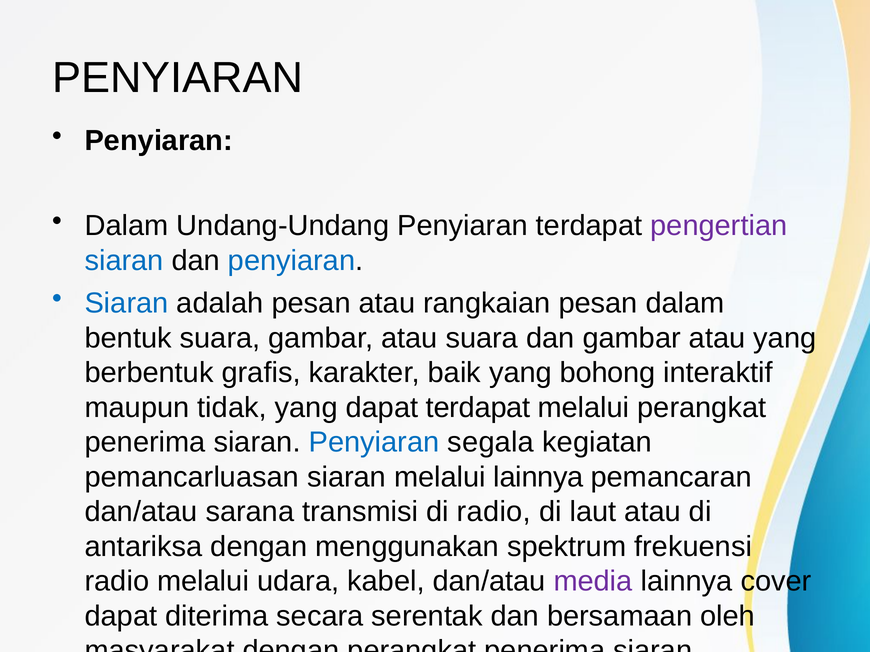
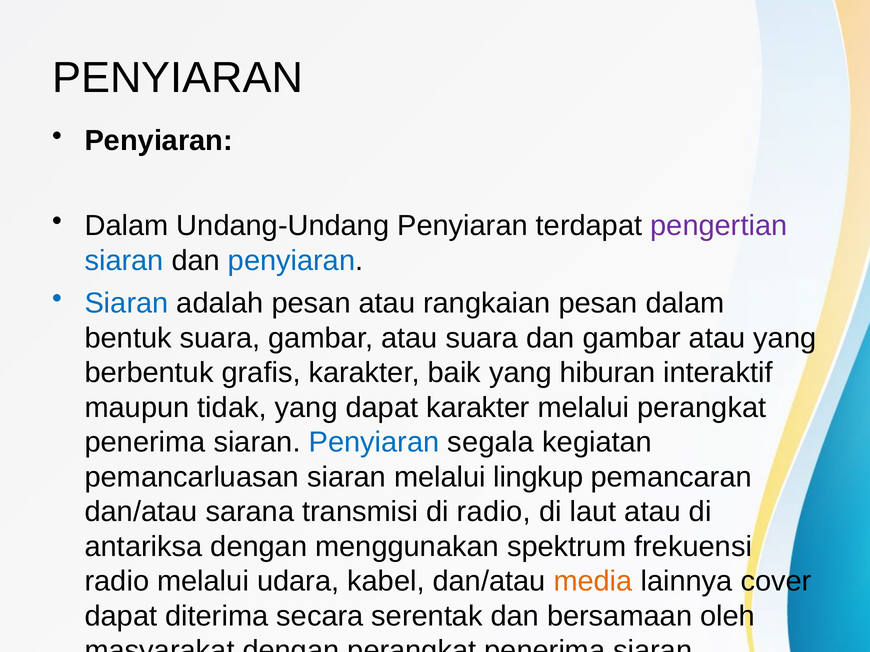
bohong: bohong -> hiburan (608, 373)
dapat terdapat: terdapat -> karakter (478, 408)
melalui lainnya: lainnya -> lingkup (538, 477)
media colour: purple -> orange (593, 582)
